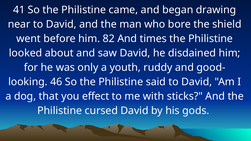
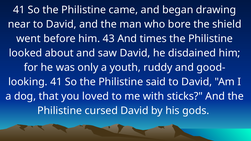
82: 82 -> 43 (109, 39)
46: 46 -> 41 (56, 82)
effect: effect -> loved (96, 96)
